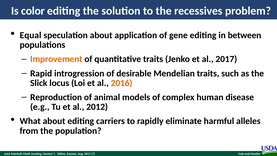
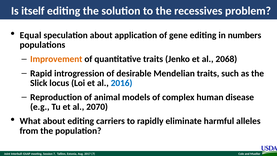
color: color -> itself (33, 11)
between: between -> numbers (244, 35)
al 2017: 2017 -> 2068 (226, 59)
2016 colour: orange -> blue (122, 83)
2012: 2012 -> 2070 (97, 107)
